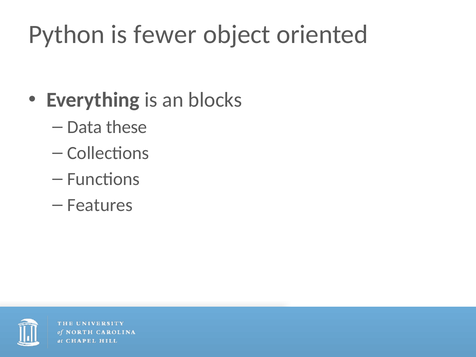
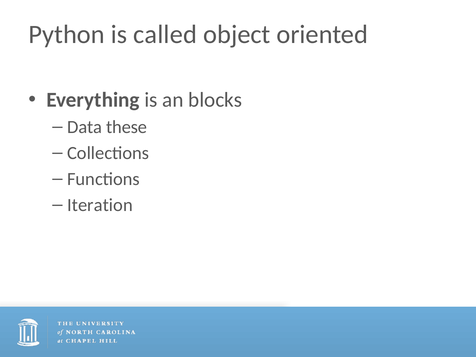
fewer: fewer -> called (165, 34)
Features: Features -> Iteration (100, 205)
